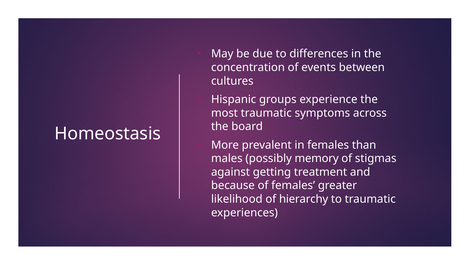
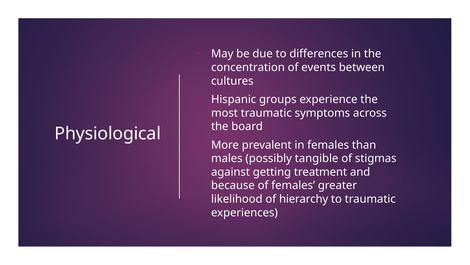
Homeostasis: Homeostasis -> Physiological (108, 133)
memory: memory -> tangible (317, 158)
